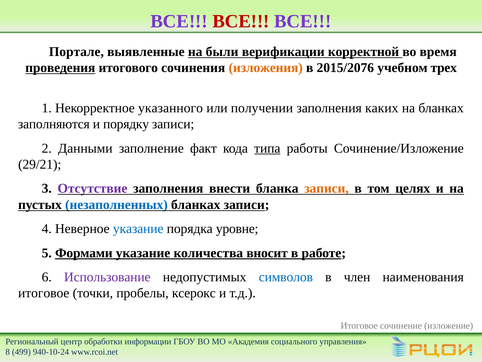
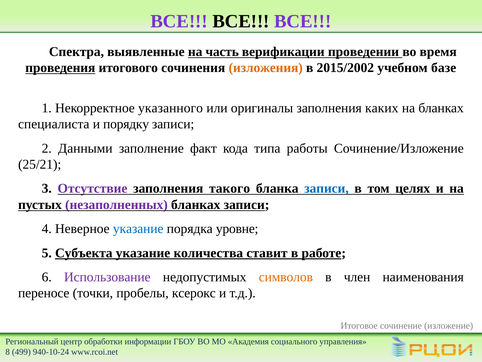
ВСЕ colour: red -> black (241, 21)
Портале: Портале -> Спектра (76, 52)
были: были -> часть (222, 52)
корректной: корректной -> проведении (363, 52)
2015/2076: 2015/2076 -> 2015/2002 (345, 68)
трех: трех -> базе (444, 68)
получении: получении -> оригиналы (262, 108)
заполняются: заполняются -> специалиста (54, 124)
типа underline: present -> none (267, 148)
29/21: 29/21 -> 25/21 (40, 164)
внести: внести -> такого (230, 188)
записи colour: orange -> blue (326, 188)
незаполненных colour: blue -> purple (116, 204)
Формами: Формами -> Субъекта (84, 253)
вносит: вносит -> ставит (267, 253)
символов colour: blue -> orange (286, 277)
итоговое: итоговое -> переносе (44, 293)
